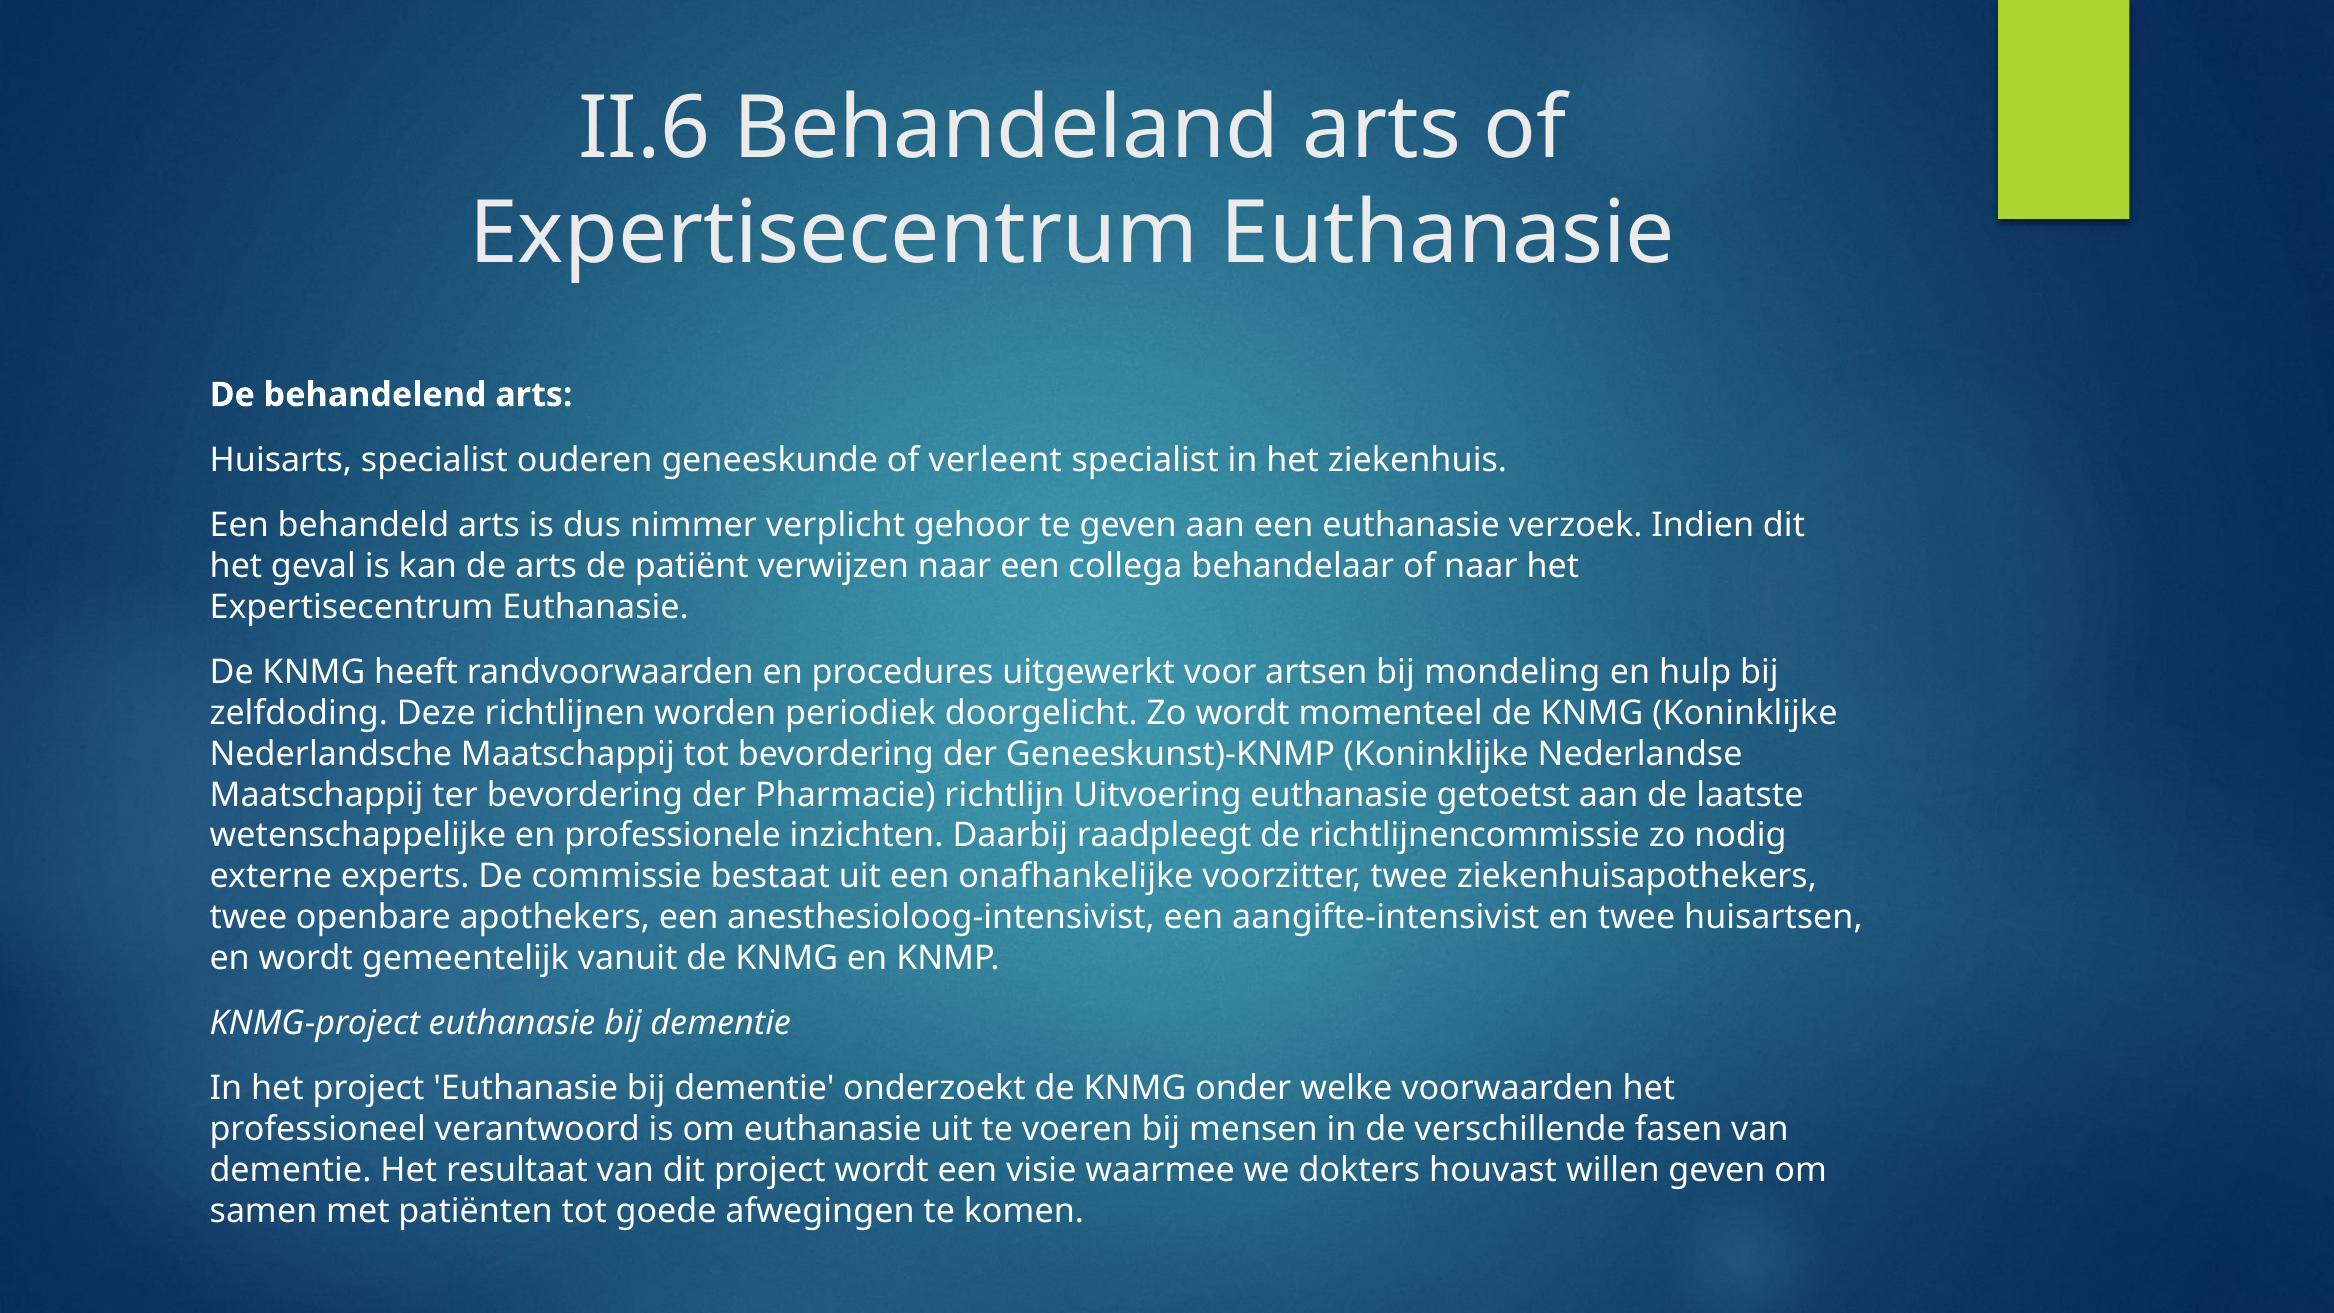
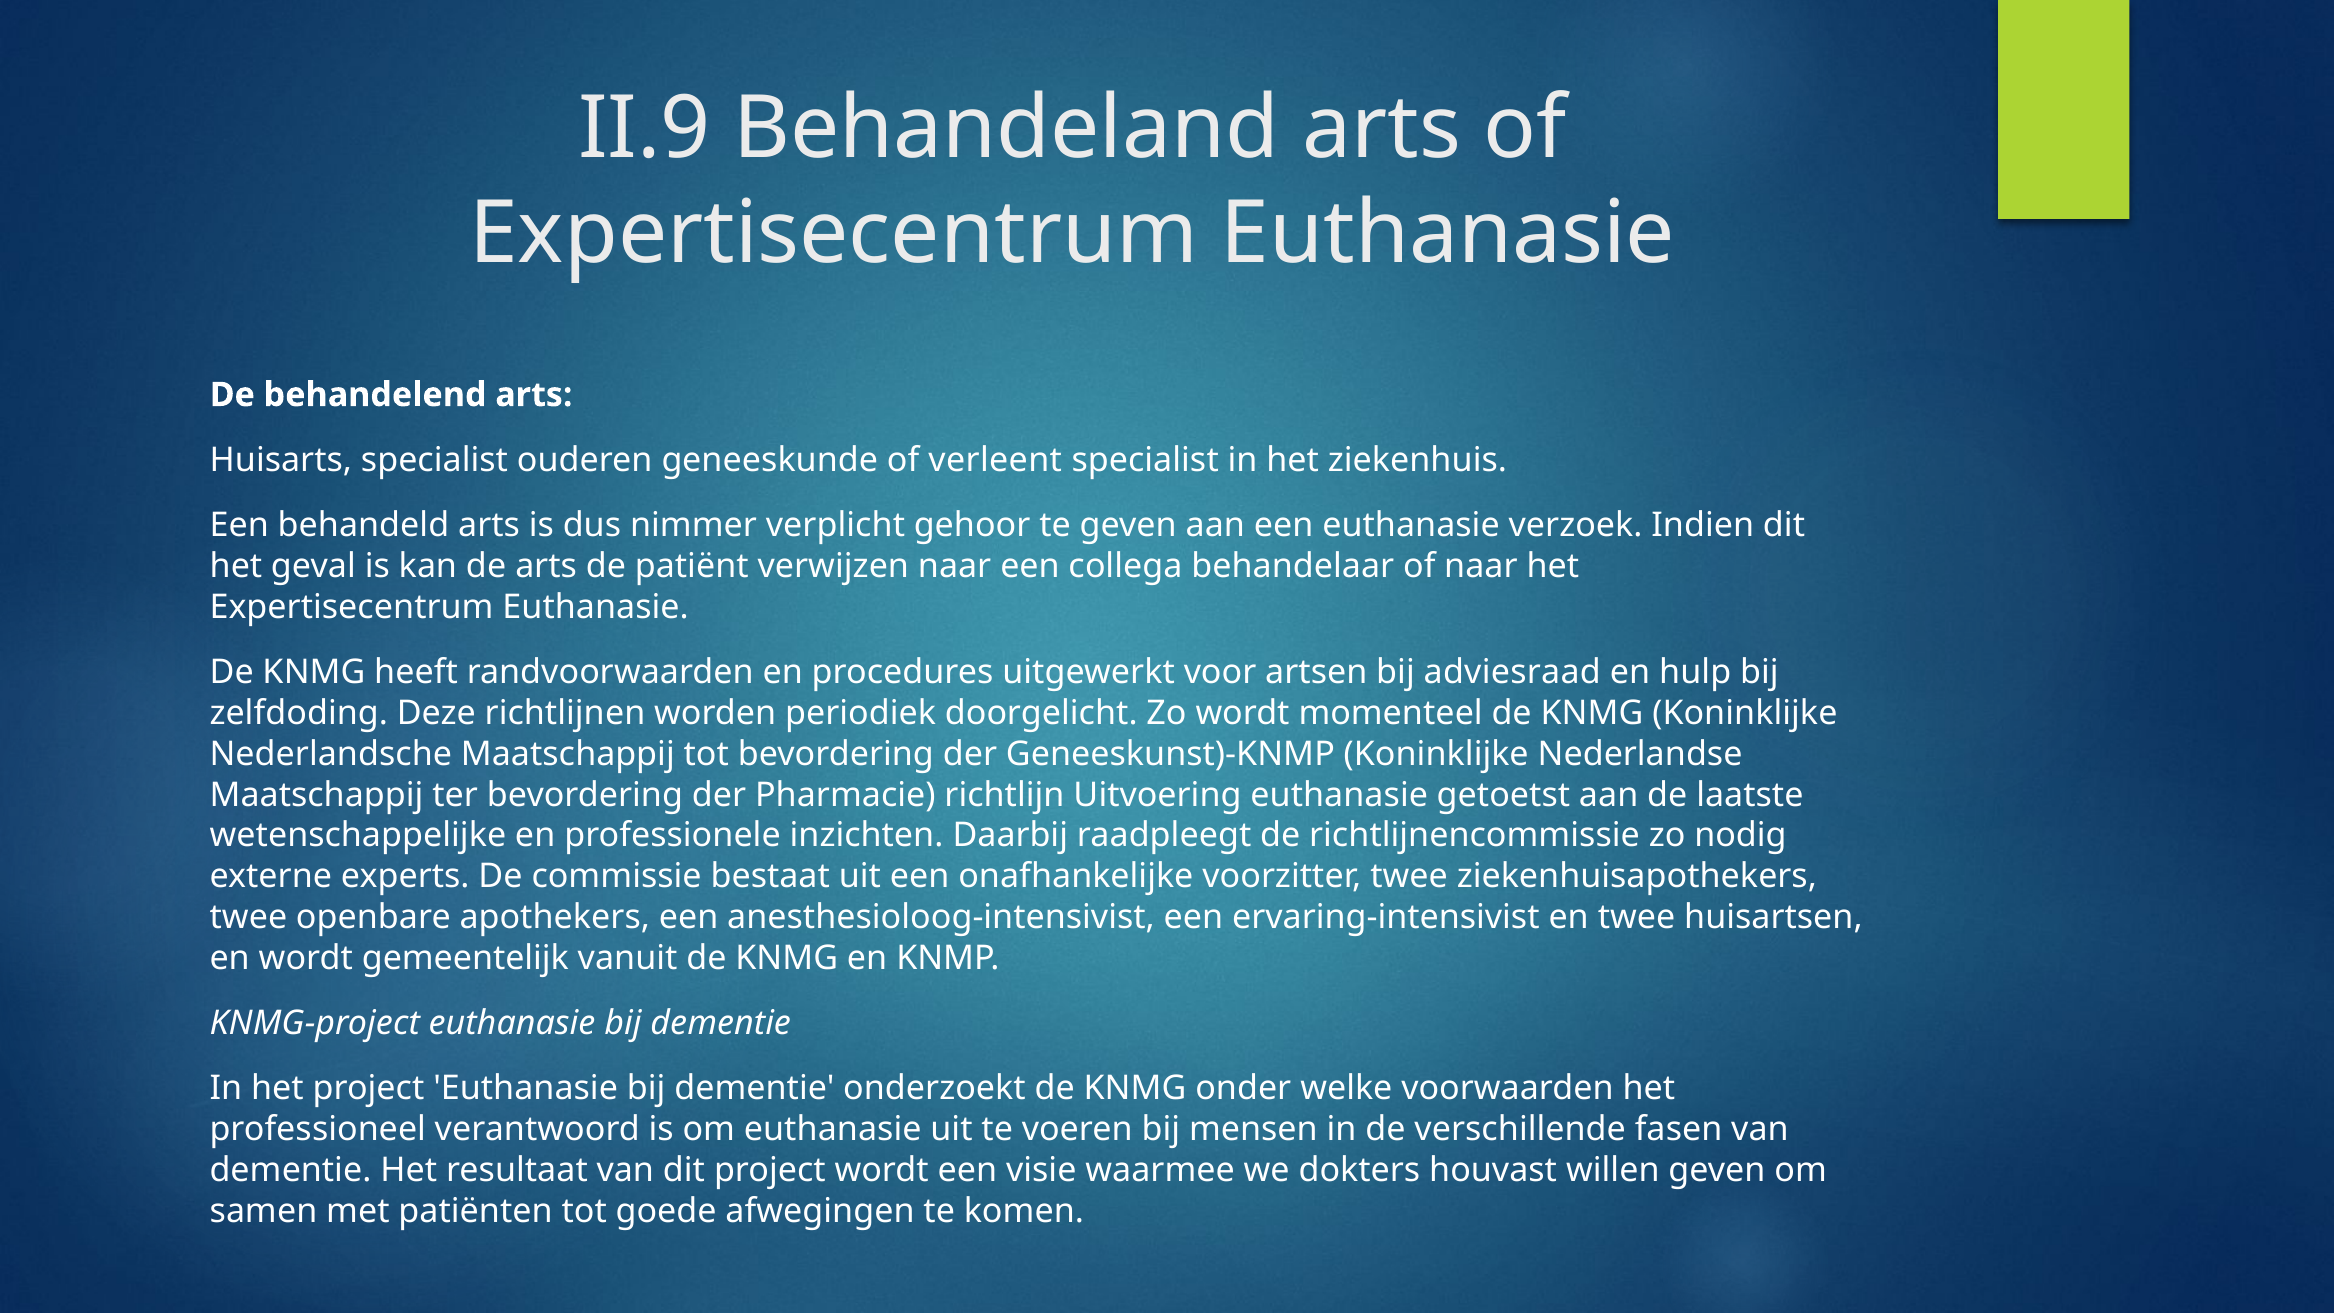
II.6: II.6 -> II.9 (644, 128)
mondeling: mondeling -> adviesraad (1512, 672)
aangifte-intensivist: aangifte-intensivist -> ervaring-intensivist (1386, 917)
